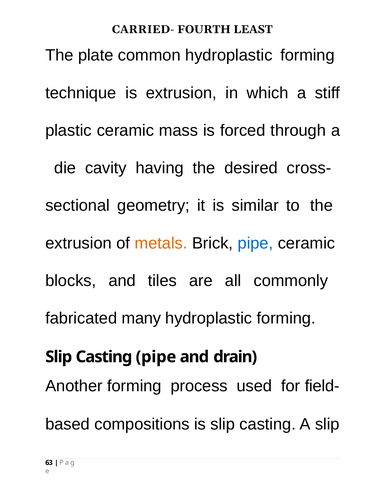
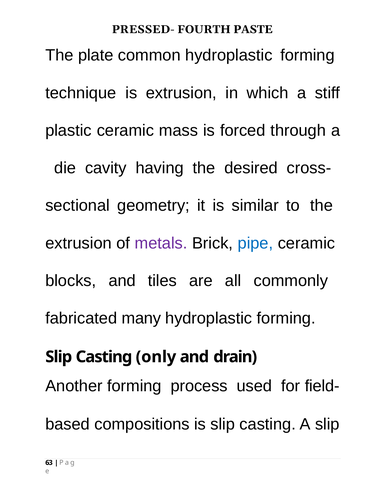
CARRIED-: CARRIED- -> PRESSED- (143, 29)
LEAST: LEAST -> PASTE (253, 29)
metals colour: orange -> purple (161, 243)
Casting pipe: pipe -> only (156, 356)
